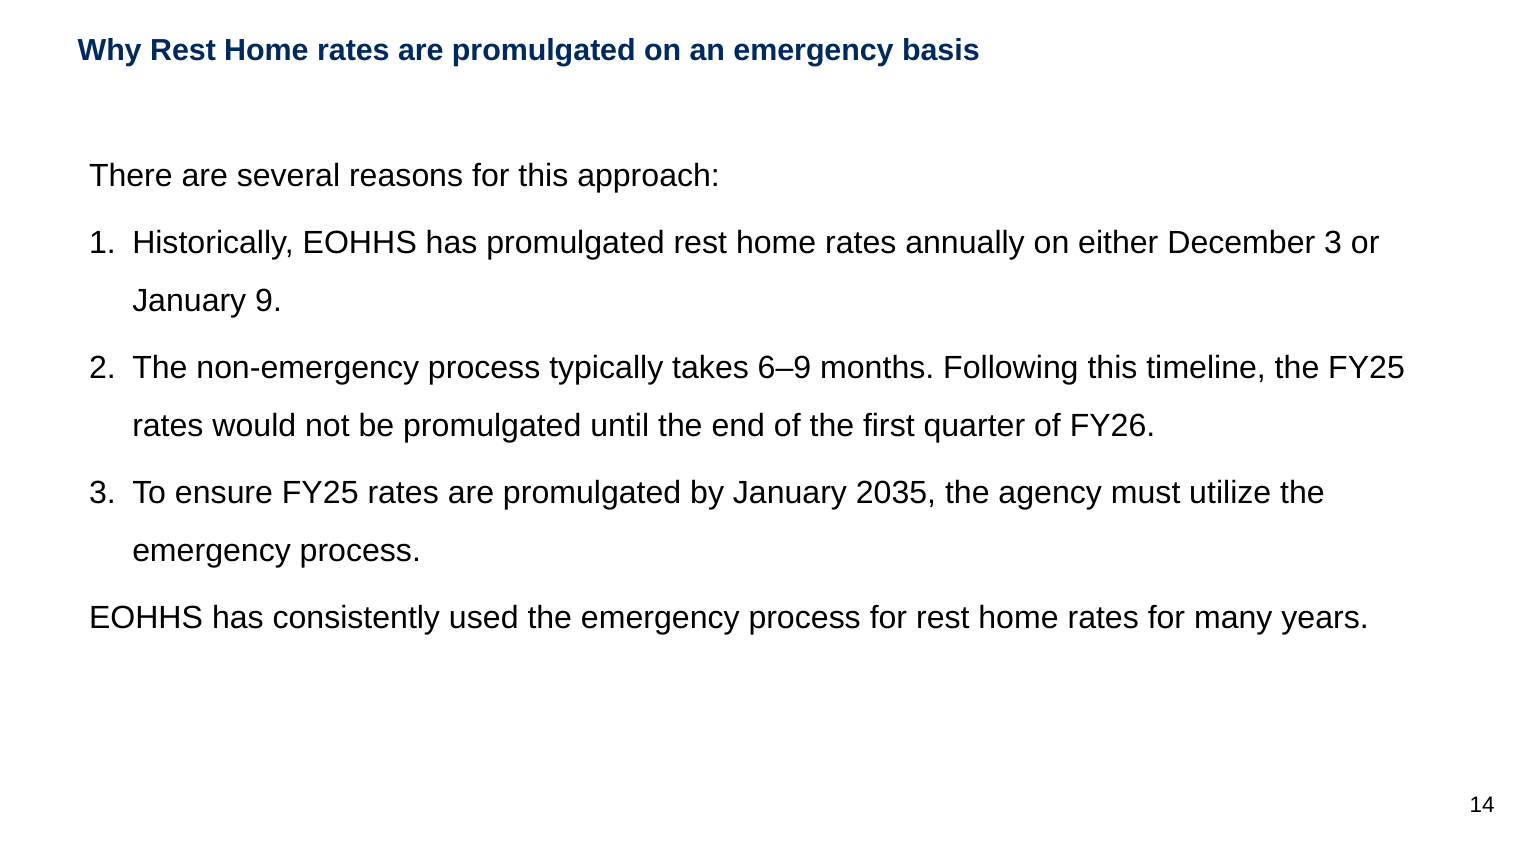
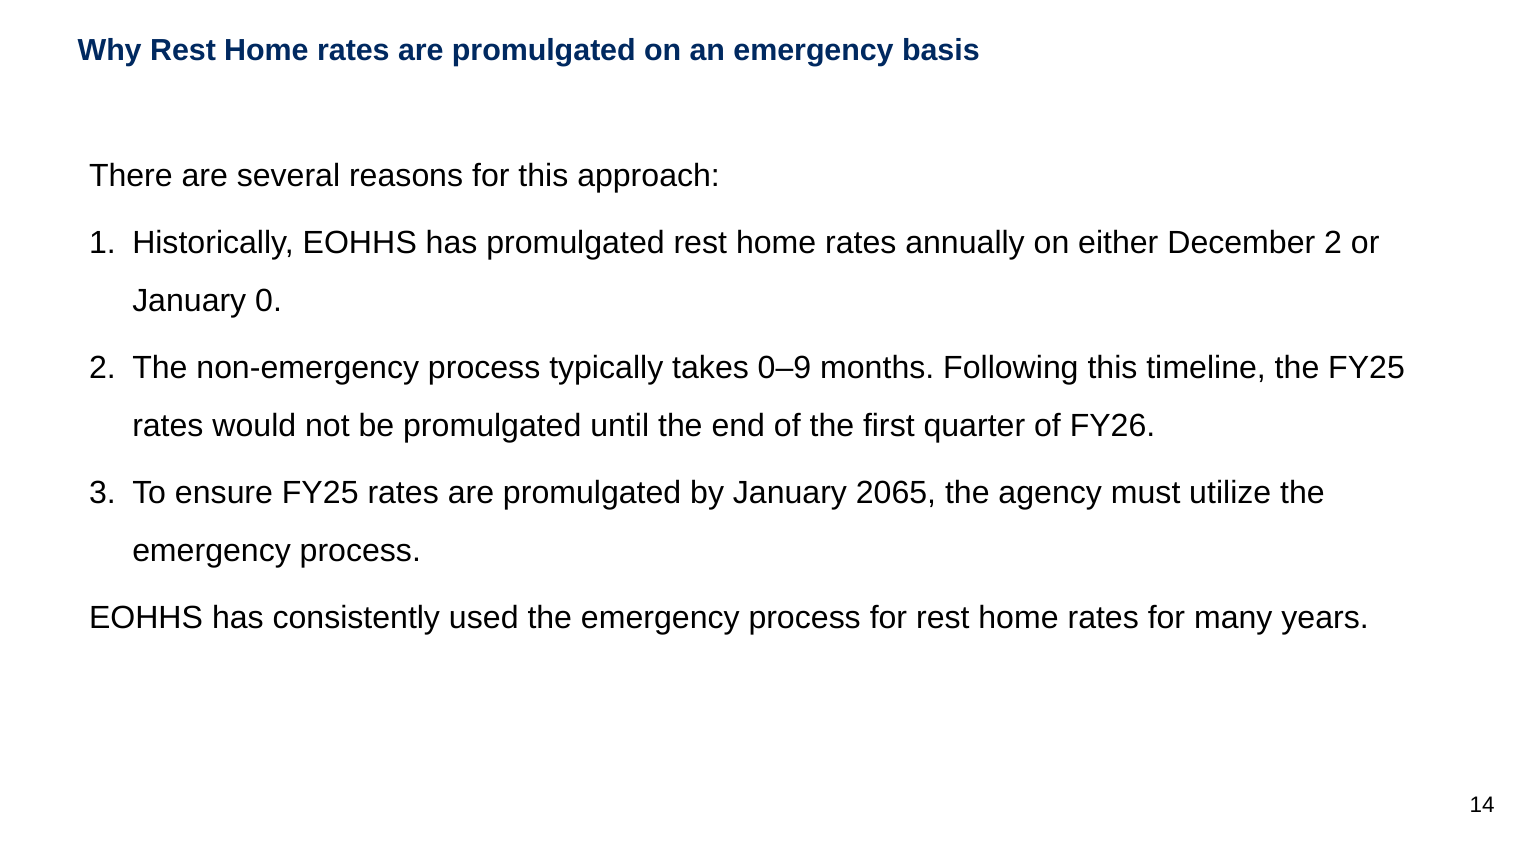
December 3: 3 -> 2 (1333, 243)
9: 9 -> 0 (269, 301)
6–9: 6–9 -> 0–9 (784, 368)
2035: 2035 -> 2065 (896, 493)
